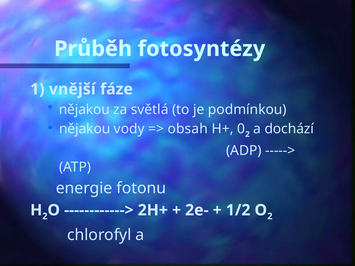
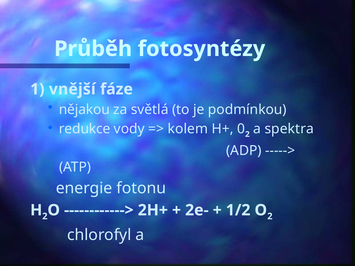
nějakou: nějakou -> redukce (85, 129)
obsah: obsah -> kolem (188, 129)
dochází: dochází -> spektra (289, 129)
